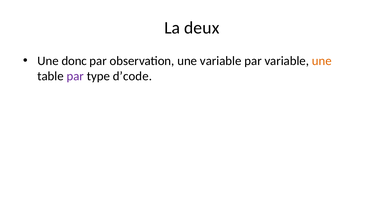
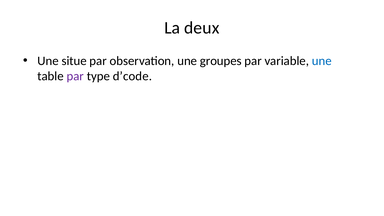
donc: donc -> situe (74, 61)
une variable: variable -> groupes (221, 61)
une colour: orange -> blue (322, 61)
